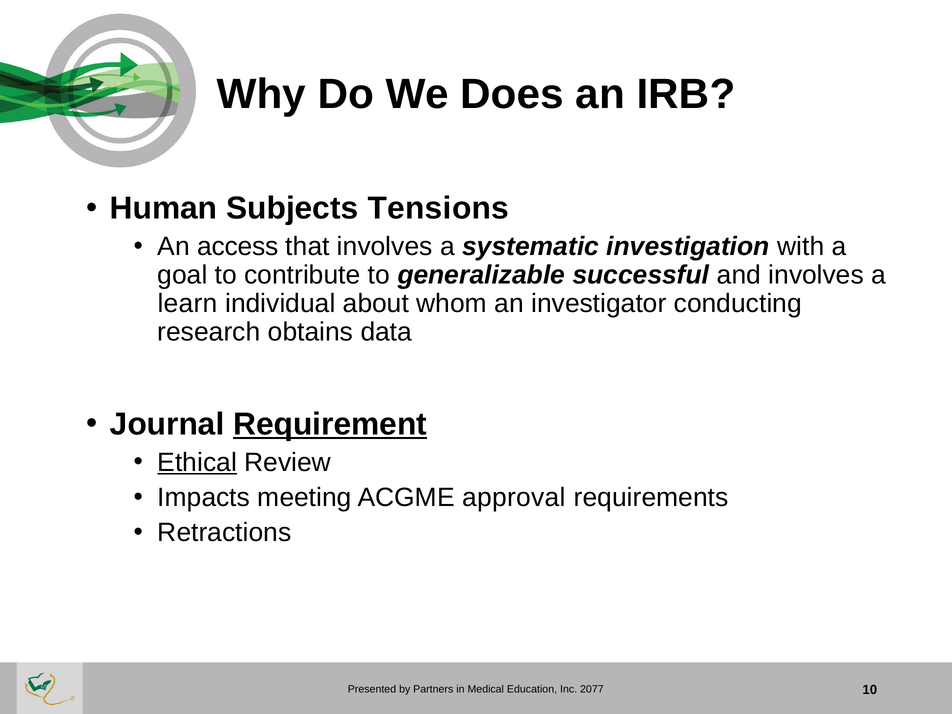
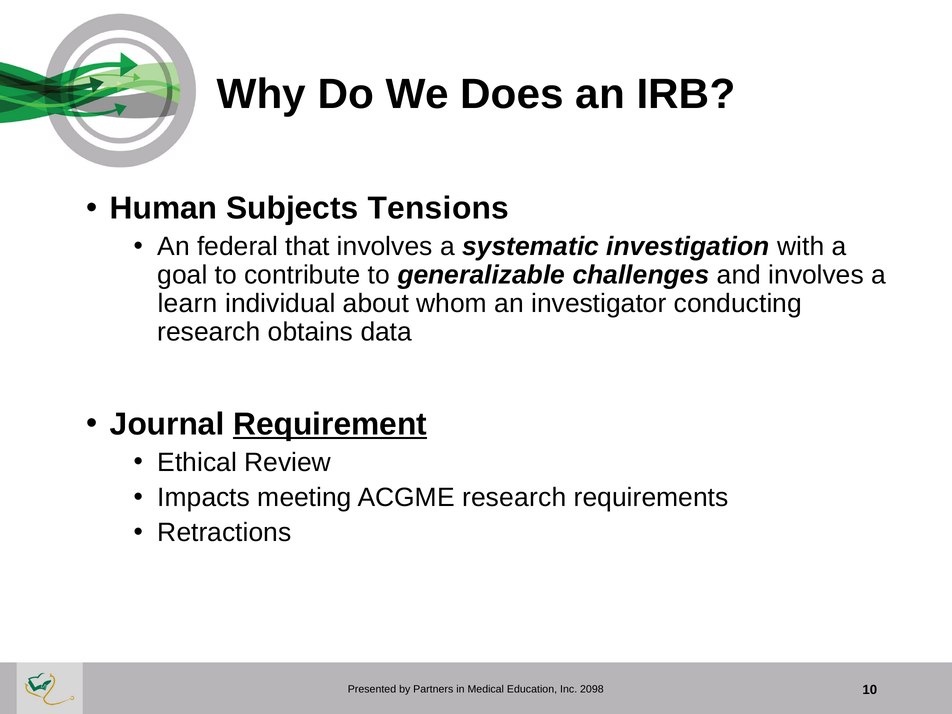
access: access -> federal (238, 247)
successful: successful -> challenges (641, 275)
Ethical underline: present -> none (197, 462)
ACGME approval: approval -> research (514, 497)
2077: 2077 -> 2098 (592, 689)
